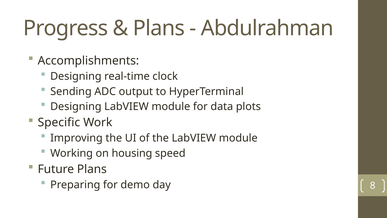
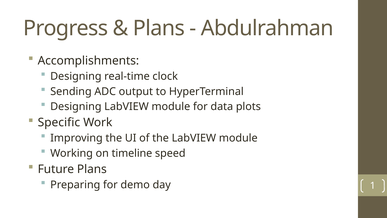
housing: housing -> timeline (132, 153)
8: 8 -> 1 (373, 185)
